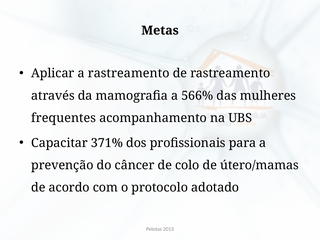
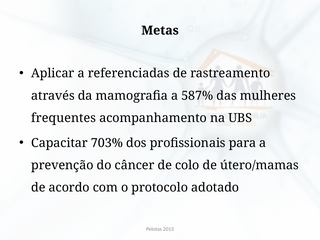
a rastreamento: rastreamento -> referenciadas (129, 73)
566%: 566% -> 587% (197, 96)
371%: 371% -> 703% (107, 143)
